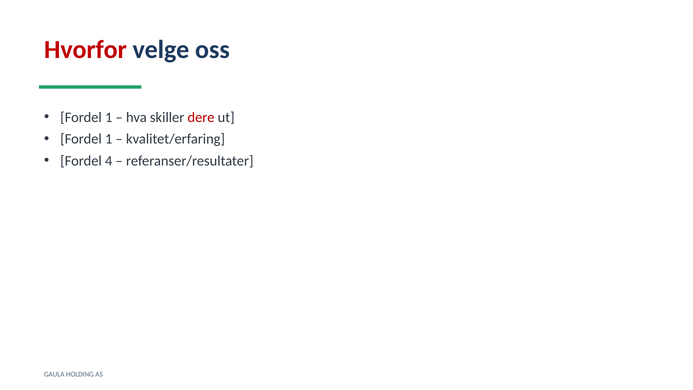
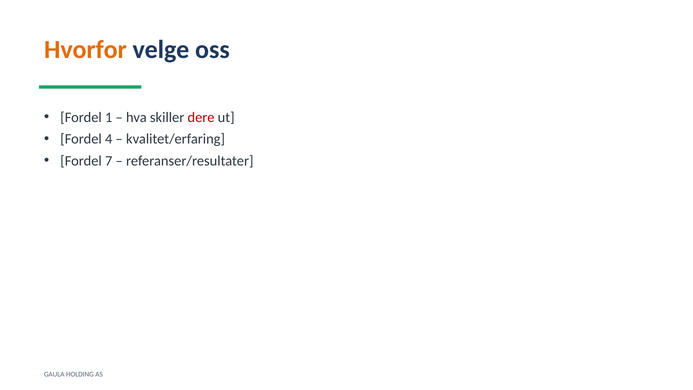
Hvorfor colour: red -> orange (85, 49)
1: 1 -> 4 (109, 139)
4: 4 -> 7 (109, 161)
